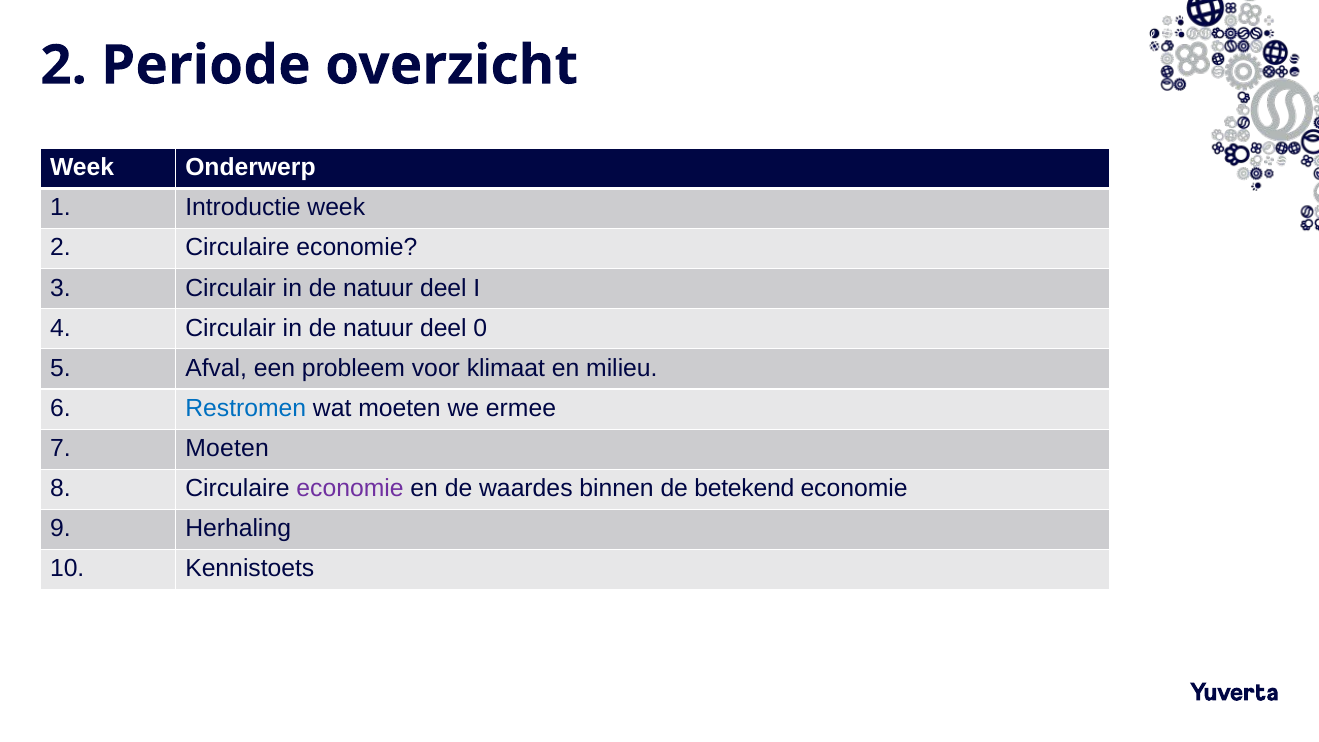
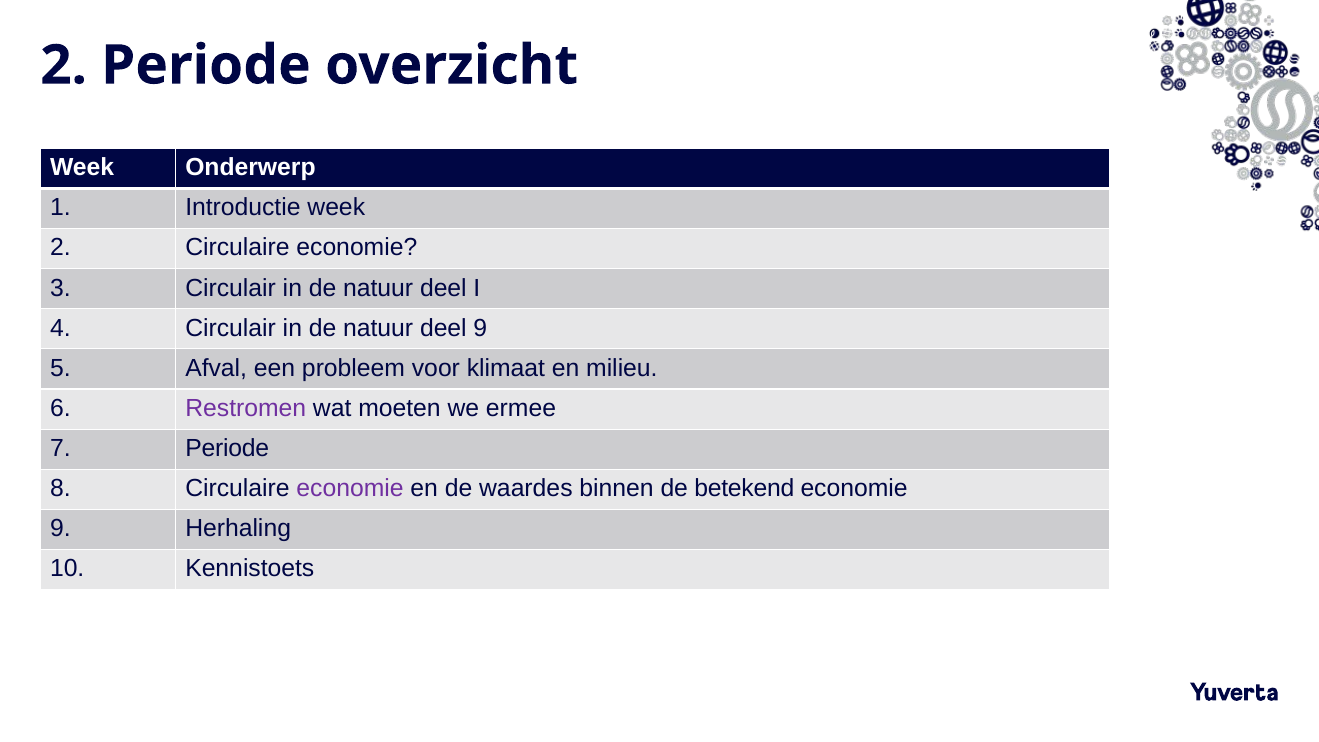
deel 0: 0 -> 9 (480, 328)
Restromen colour: blue -> purple (246, 408)
7 Moeten: Moeten -> Periode (227, 448)
